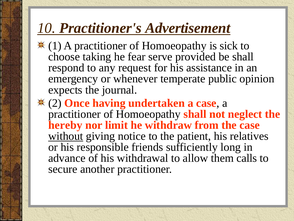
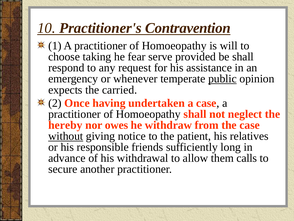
Advertisement: Advertisement -> Contravention (188, 28)
sick: sick -> will (229, 46)
public underline: none -> present (222, 79)
journal: journal -> carried (120, 90)
limit: limit -> owes (117, 125)
